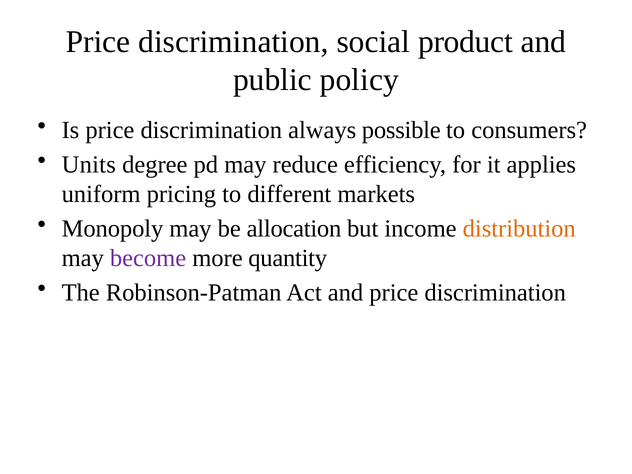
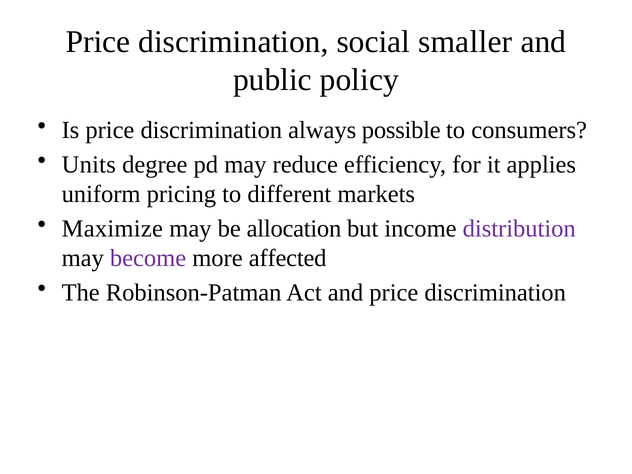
product: product -> smaller (465, 42)
Monopoly: Monopoly -> Maximize (112, 229)
distribution colour: orange -> purple (519, 229)
quantity: quantity -> affected (288, 258)
